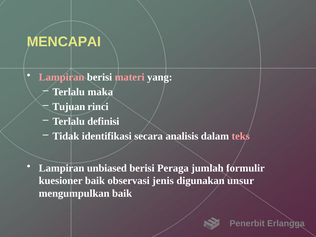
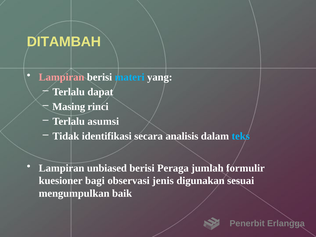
MENCAPAI: MENCAPAI -> DITAMBAH (64, 42)
materi colour: pink -> light blue (130, 77)
maka: maka -> dapat (100, 92)
Tujuan: Tujuan -> Masing (69, 107)
definisi: definisi -> asumsi (103, 121)
teks colour: pink -> light blue (241, 136)
kuesioner baik: baik -> bagi (95, 181)
unsur: unsur -> sesuai (241, 181)
